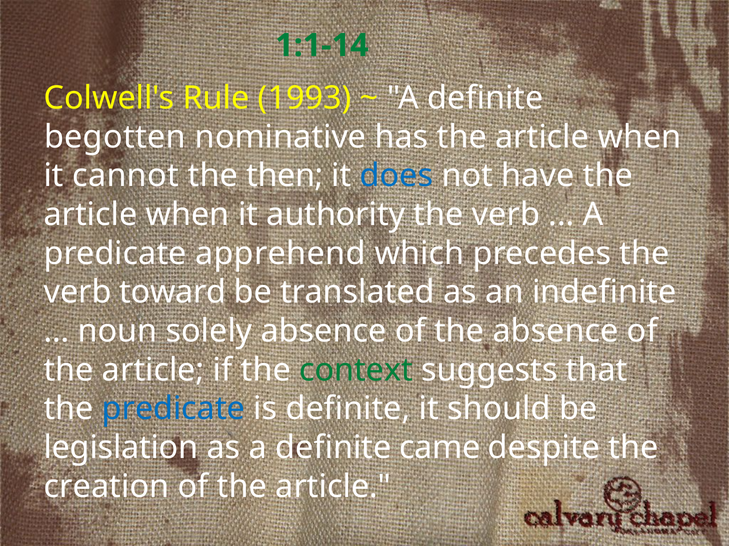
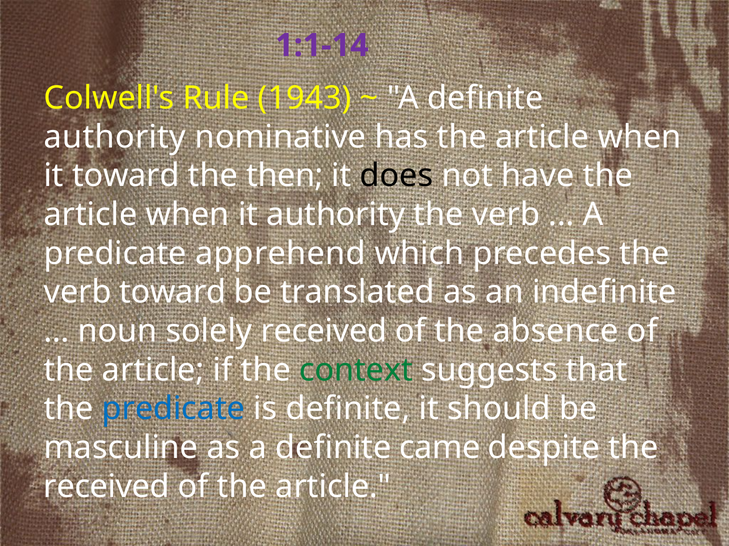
1:1-14 colour: green -> purple (322, 46)
1993: 1993 -> 1943 (305, 98)
begotten: begotten -> authority (115, 137)
it cannot: cannot -> toward (126, 176)
does colour: blue -> black (397, 176)
solely absence: absence -> received (324, 332)
legislation: legislation -> masculine (121, 448)
creation: creation -> received (107, 487)
